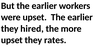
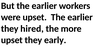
rates: rates -> early (55, 40)
